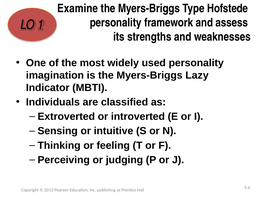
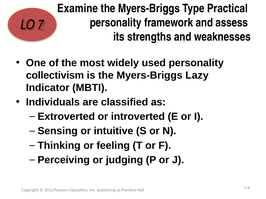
Hofstede: Hofstede -> Practical (227, 8)
1: 1 -> 7 (40, 25)
imagination: imagination -> collectivism (55, 75)
